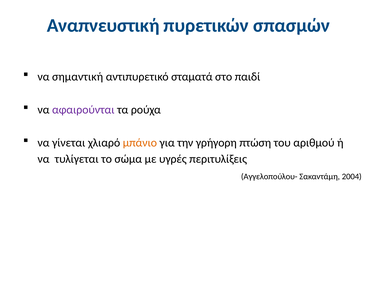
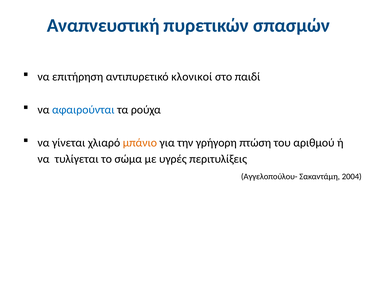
σημαντική: σημαντική -> επιτήρηση (78, 77)
σταματά: σταματά -> κλονικοί (192, 77)
αφαιρούνται colour: purple -> blue (83, 110)
